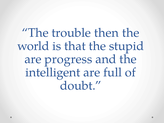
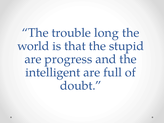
then: then -> long (106, 33)
